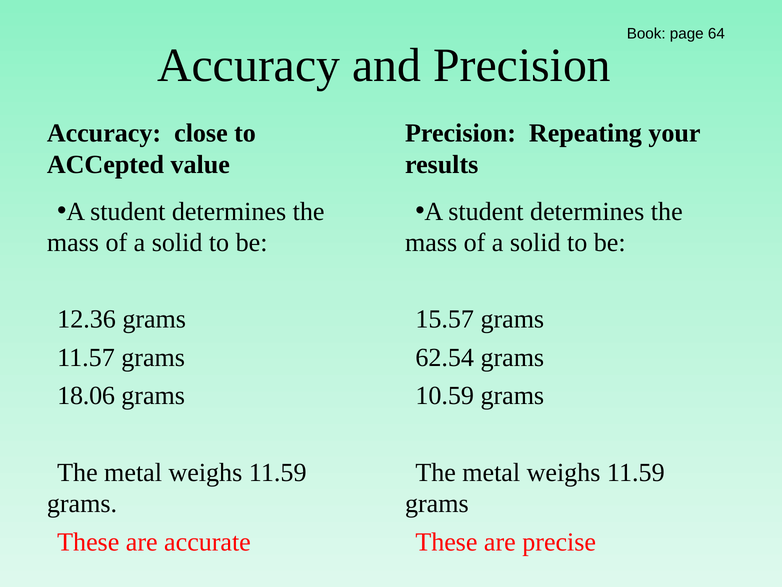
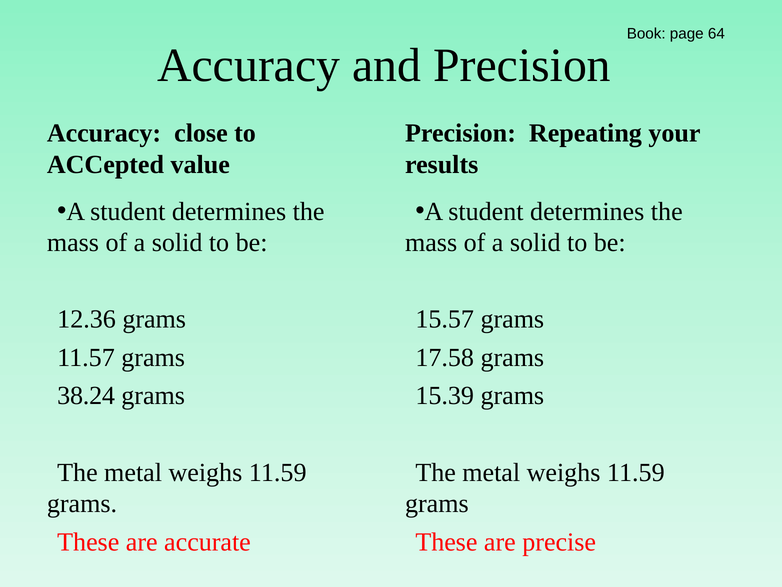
62.54: 62.54 -> 17.58 (445, 357)
18.06: 18.06 -> 38.24 (86, 396)
10.59: 10.59 -> 15.39 (445, 396)
